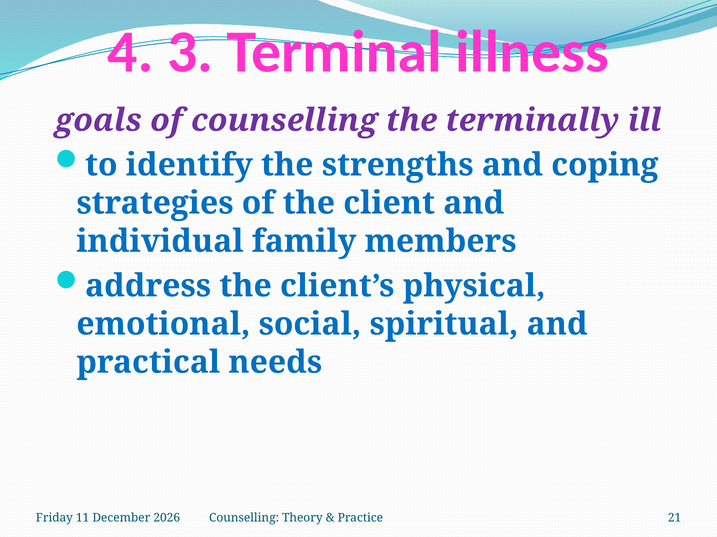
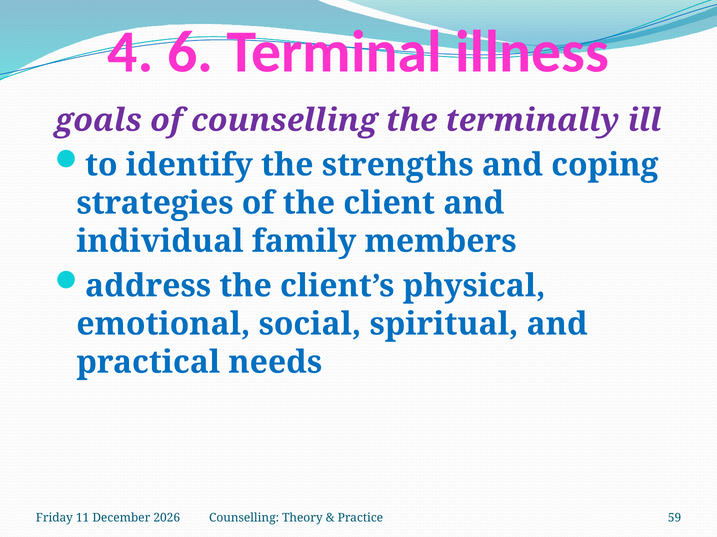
3: 3 -> 6 (190, 52)
21: 21 -> 59 (675, 519)
